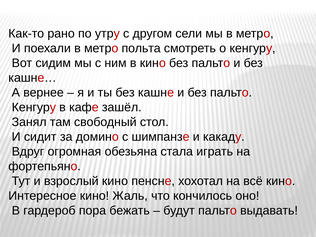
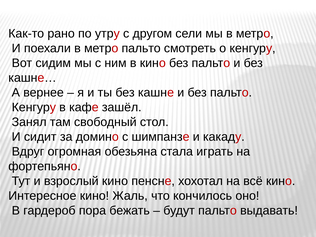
метро польта: польта -> пальто (141, 48)
